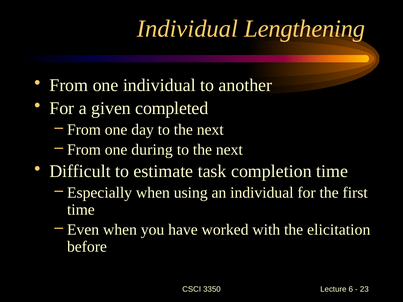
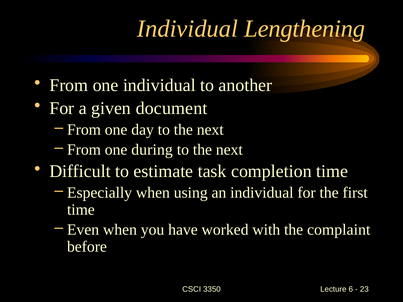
completed: completed -> document (172, 108)
elicitation: elicitation -> complaint (339, 230)
